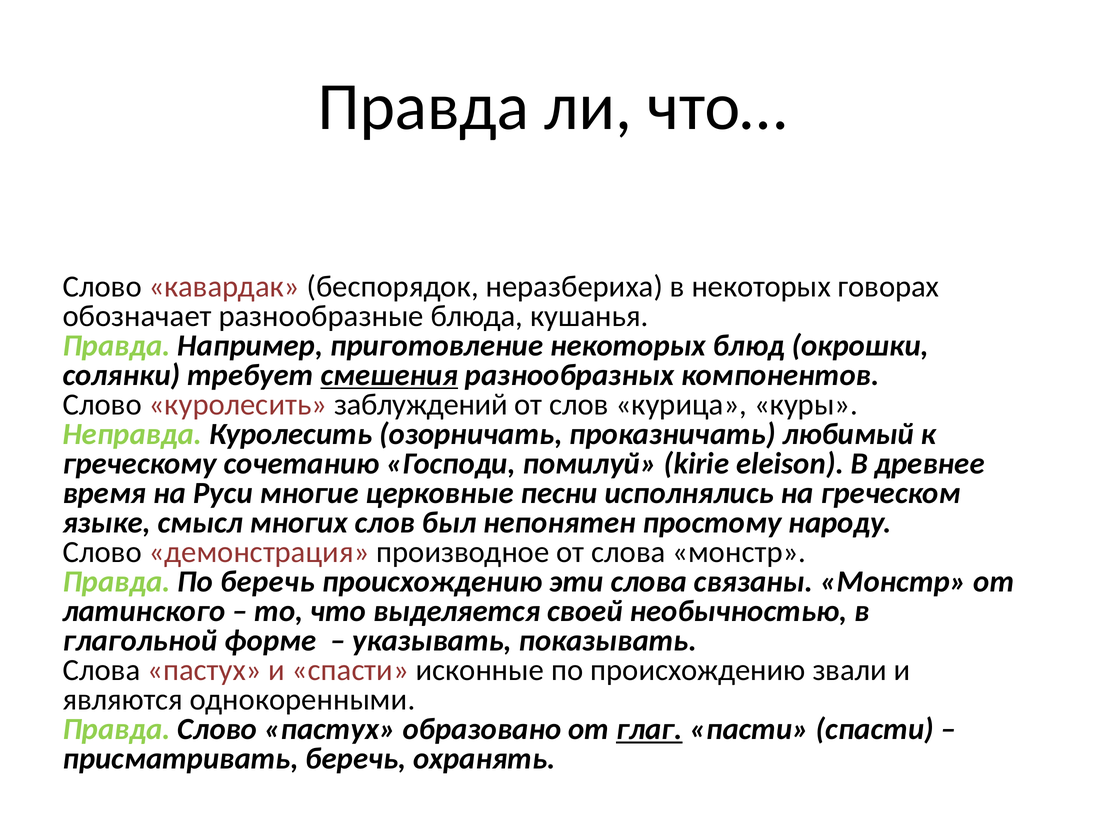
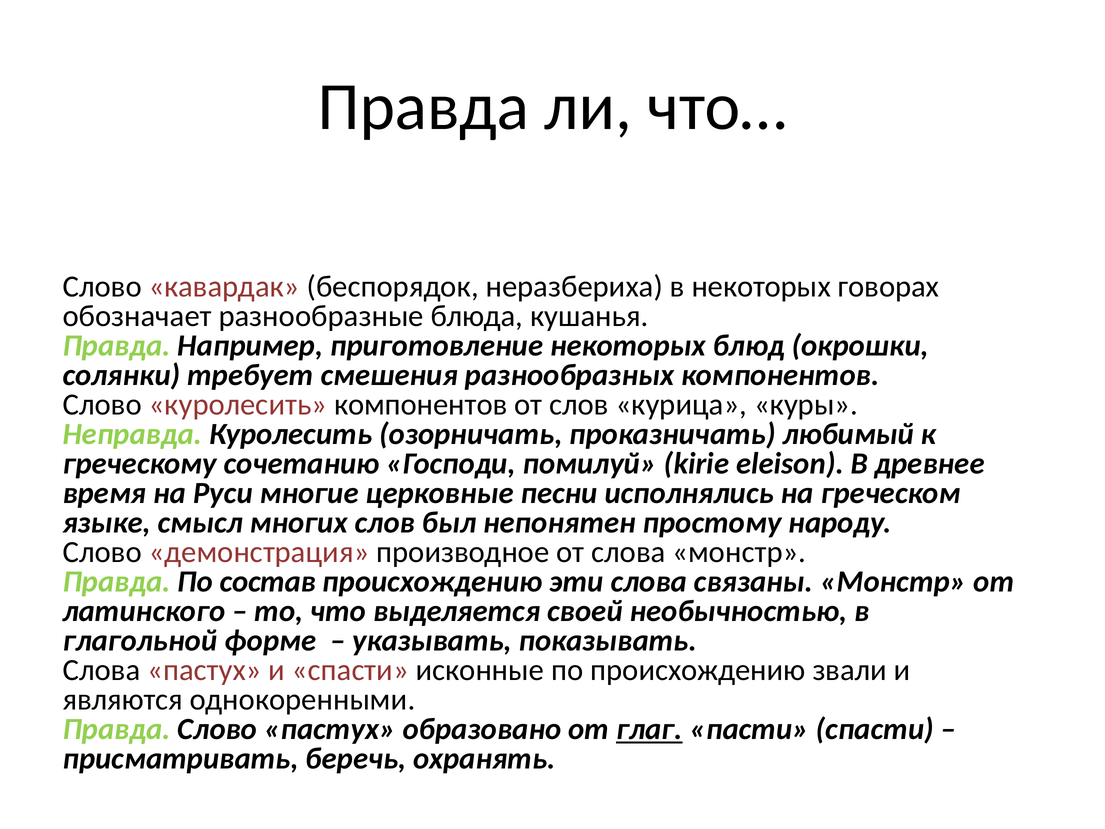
смешения underline: present -> none (389, 375)
куролесить заблуждений: заблуждений -> компонентов (421, 404)
По беречь: беречь -> состав (268, 581)
